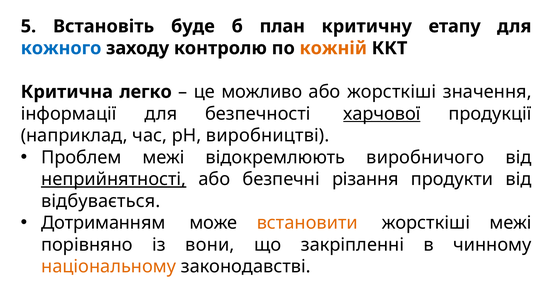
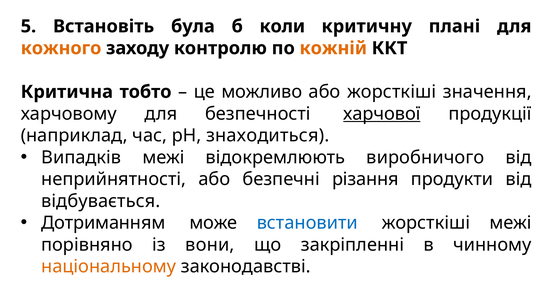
буде: буде -> була (193, 26)
план: план -> коли (282, 26)
етапу: етапу -> плані (454, 26)
кожного colour: blue -> orange (61, 48)
легко: легко -> тобто (146, 92)
інформації: інформації -> харчовому (69, 114)
виробництві: виробництві -> знаходиться (268, 136)
Проблем: Проблем -> Випадків (81, 157)
неприйнятності underline: present -> none (114, 179)
встановити colour: orange -> blue (307, 223)
